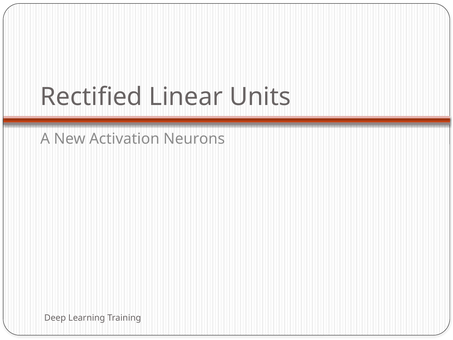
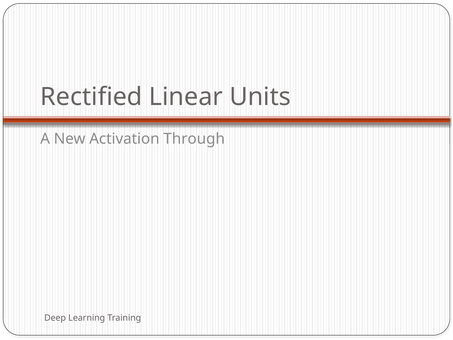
Neurons: Neurons -> Through (194, 139)
